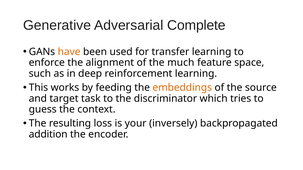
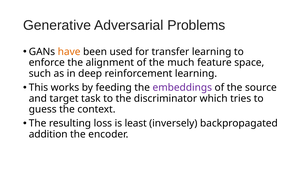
Complete: Complete -> Problems (196, 25)
embeddings colour: orange -> purple (182, 88)
your: your -> least (136, 124)
